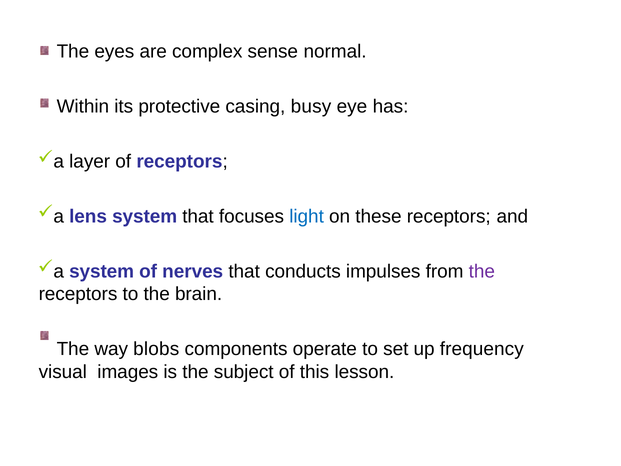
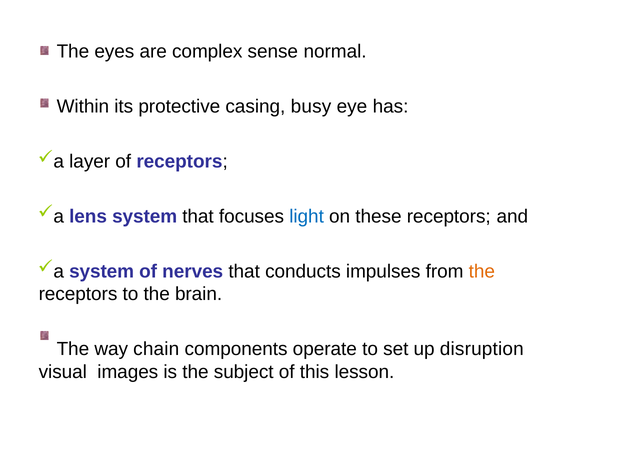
the colour: purple -> orange (482, 271)
blobs: blobs -> chain (156, 349)
frequency: frequency -> disruption (482, 349)
